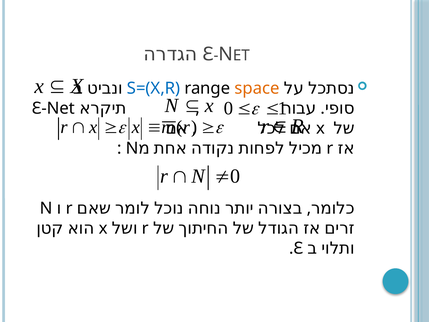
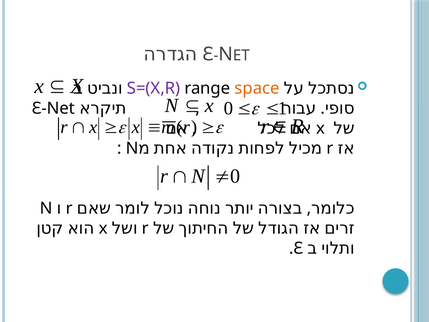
S=(X,R colour: blue -> purple (154, 88)
